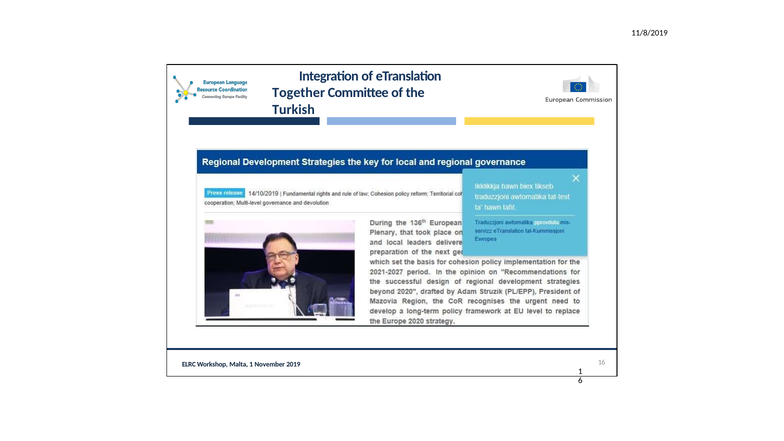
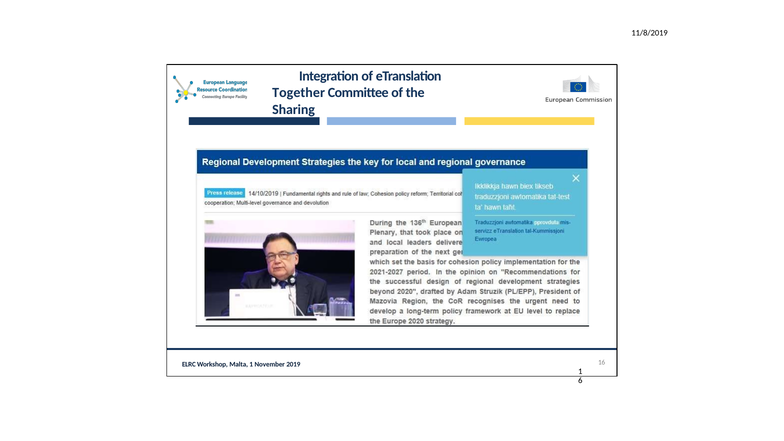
Turkish: Turkish -> Sharing (294, 109)
